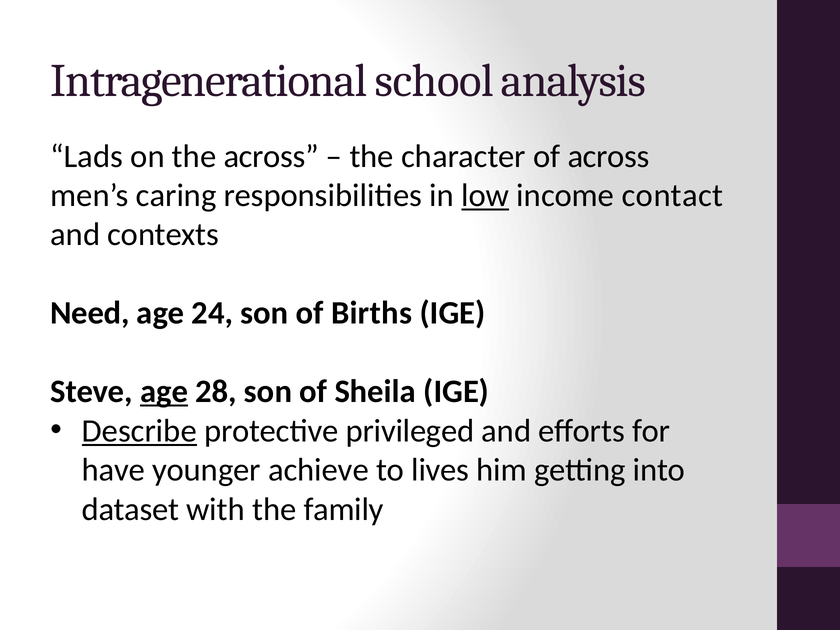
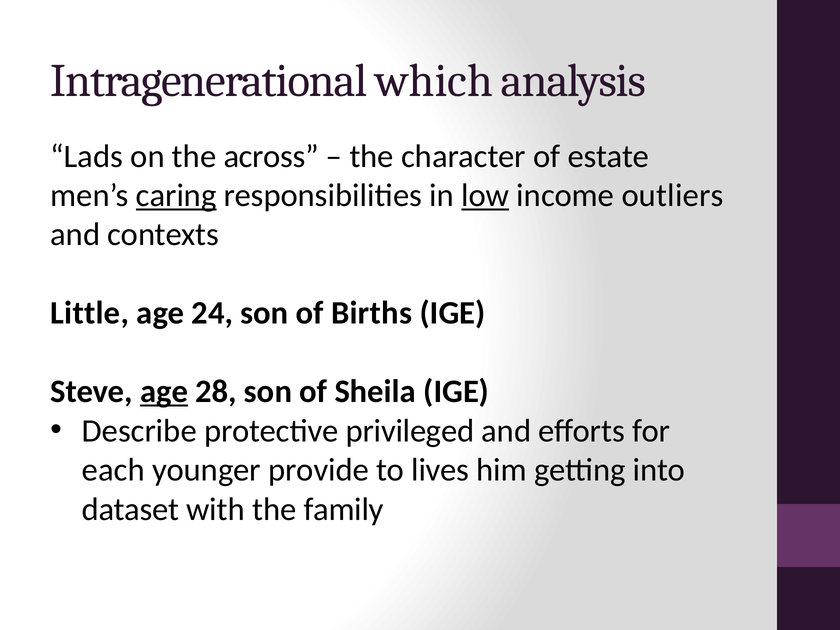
school: school -> which (434, 81)
of across: across -> estate (608, 156)
caring underline: none -> present (176, 195)
contact: contact -> outliers (673, 195)
Need: Need -> Little (90, 313)
Describe underline: present -> none (139, 431)
have: have -> each (113, 470)
achieve: achieve -> provide (318, 470)
